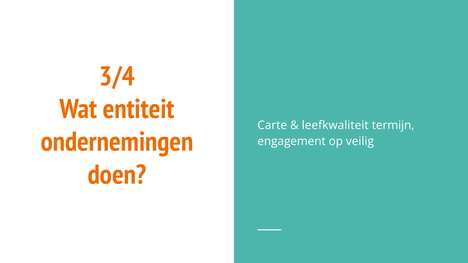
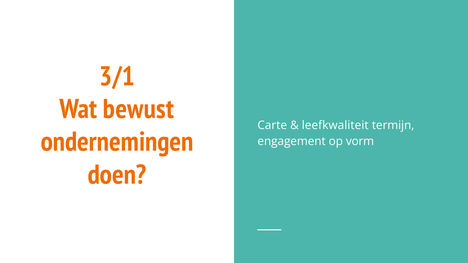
3/4: 3/4 -> 3/1 (117, 77)
entiteit: entiteit -> bewust (139, 109)
veilig: veilig -> vorm (360, 142)
